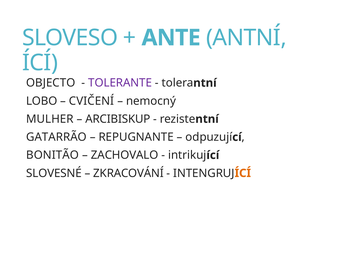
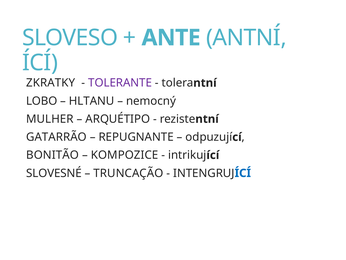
OBJECTO: OBJECTO -> ZKRATKY (51, 83)
CVIČENÍ: CVIČENÍ -> HLTANU (92, 101)
ARCIBISKUP: ARCIBISKUP -> ARQUÉTIPO (118, 119)
ZACHOVALO: ZACHOVALO -> KOMPOZICE (125, 155)
ZKRACOVÁNÍ: ZKRACOVÁNÍ -> TRUNCAÇÃO (128, 173)
ÍCÍ colour: orange -> blue (243, 173)
